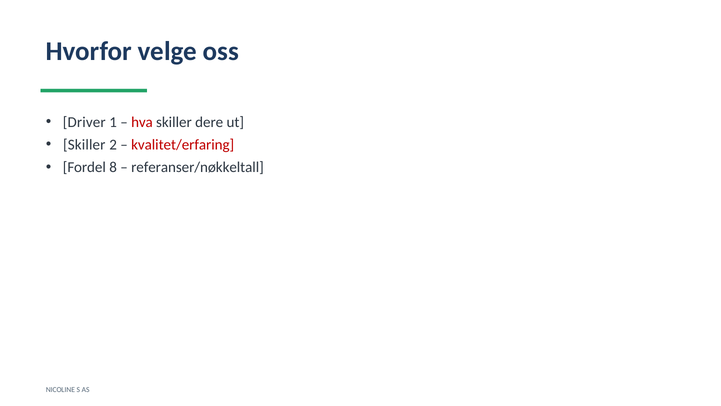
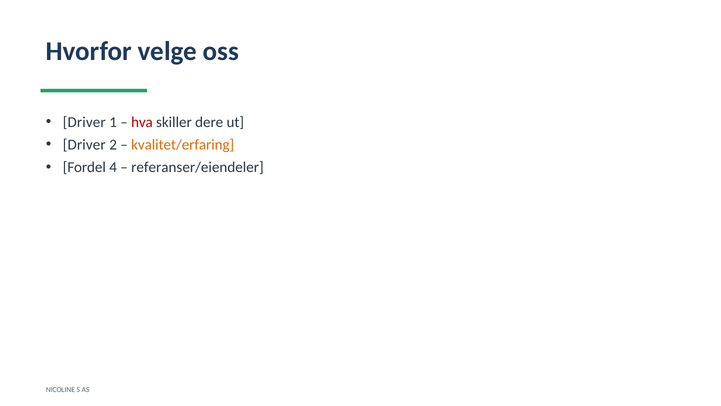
Skiller: Skiller -> Driver (84, 145)
kvalitet/erfaring colour: red -> orange (183, 145)
8: 8 -> 4 (113, 167)
referanser/nøkkeltall: referanser/nøkkeltall -> referanser/eiendeler (197, 167)
